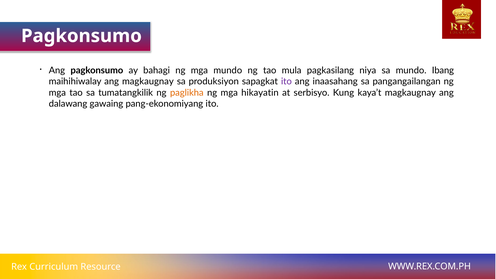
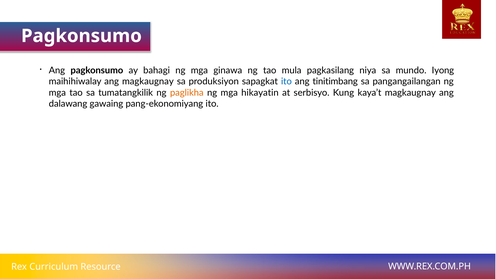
mga mundo: mundo -> ginawa (228, 70)
Ibang: Ibang -> Iyong (443, 70)
ito colour: purple -> blue (286, 82)
inaasahang: inaasahang -> tinitimbang (335, 82)
